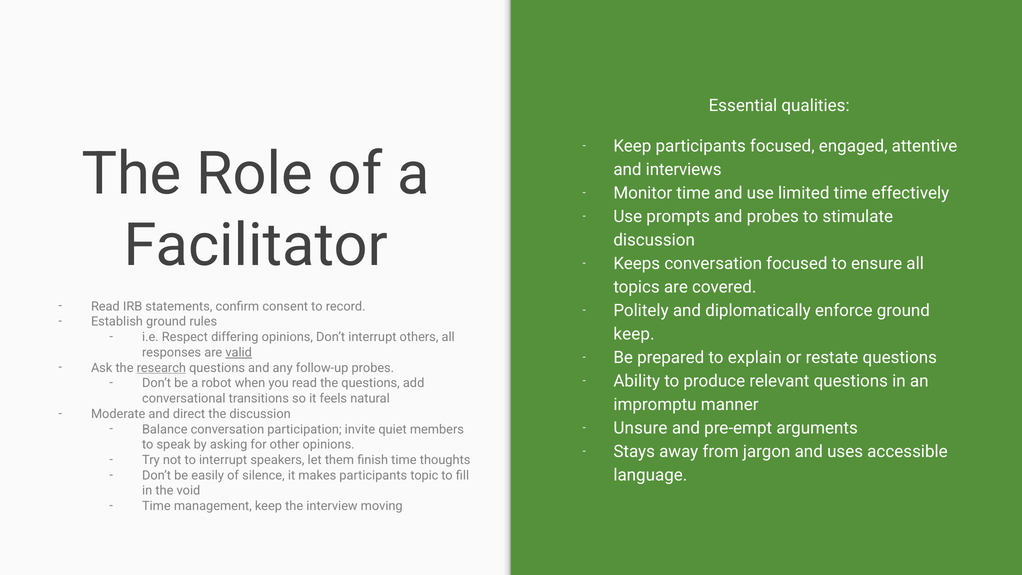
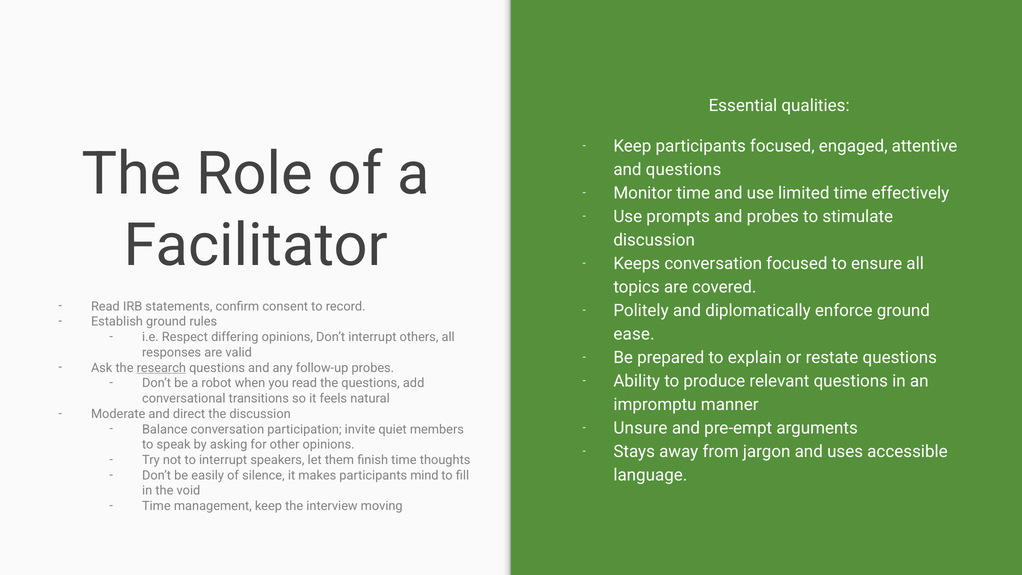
and interviews: interviews -> questions (684, 170)
keep: keep -> ease (634, 334)
valid underline: present -> none (239, 352)
topic: topic -> mind (424, 475)
